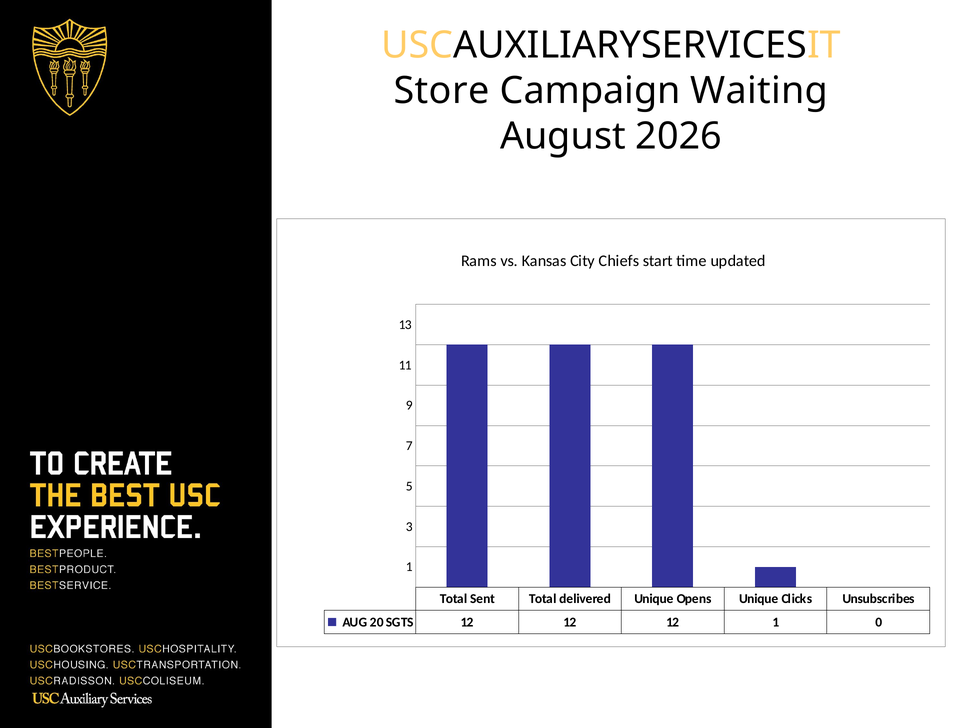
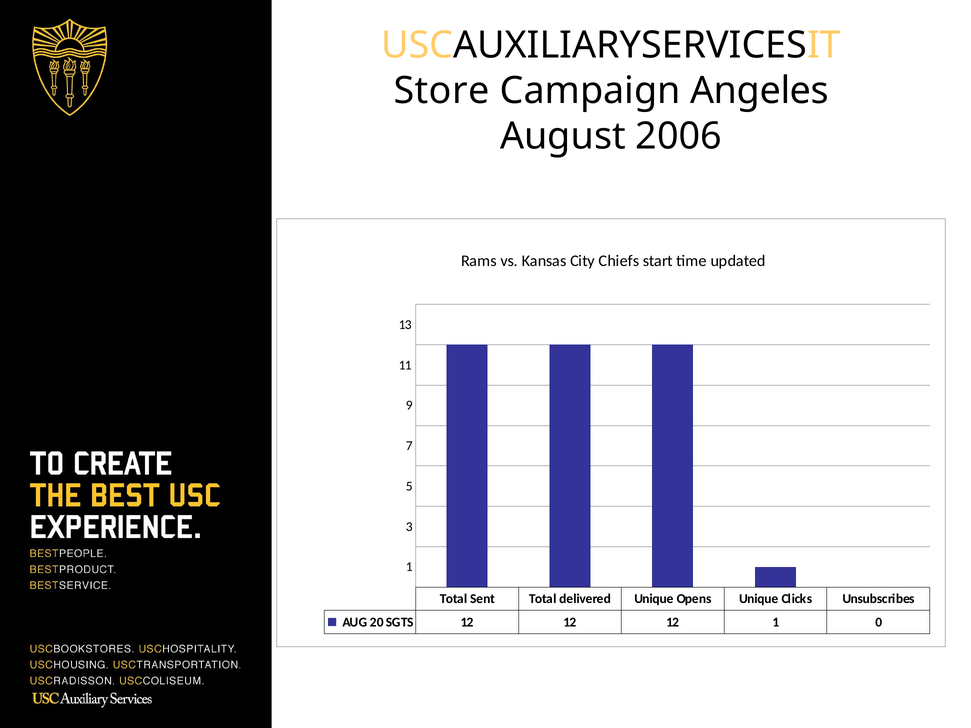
Waiting: Waiting -> Angeles (760, 91)
2026: 2026 -> 2006 (679, 136)
